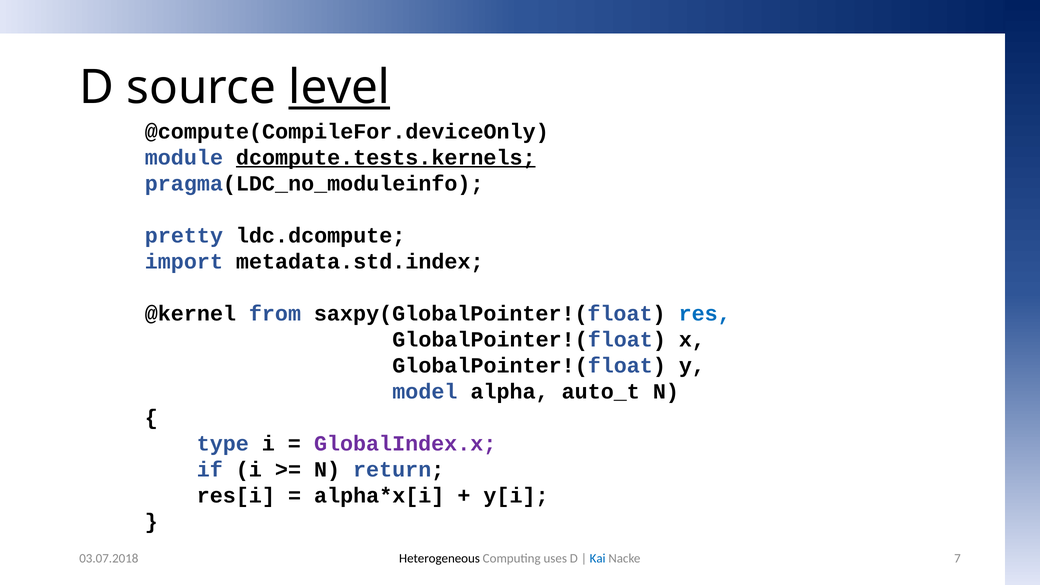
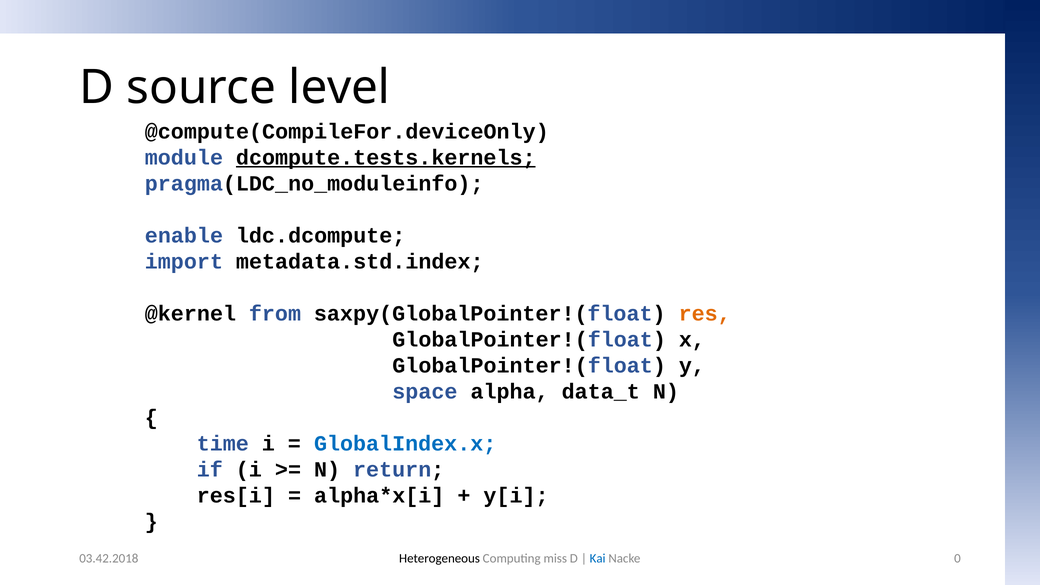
level underline: present -> none (339, 87)
pretty: pretty -> enable (184, 236)
res colour: blue -> orange (705, 314)
model: model -> space (425, 392)
auto_t: auto_t -> data_t (601, 392)
type: type -> time (223, 444)
GlobalIndex.x colour: purple -> blue (405, 444)
uses: uses -> miss (555, 559)
7: 7 -> 0 (957, 559)
03.07.2018: 03.07.2018 -> 03.42.2018 (109, 559)
